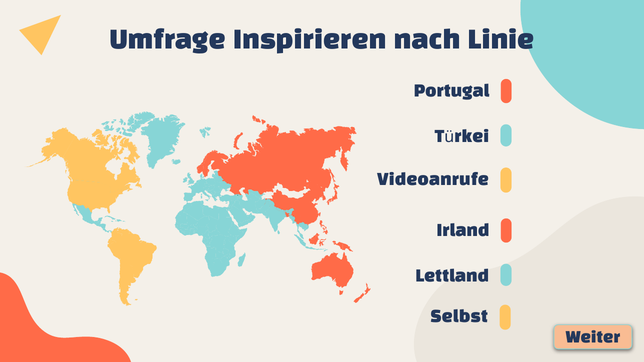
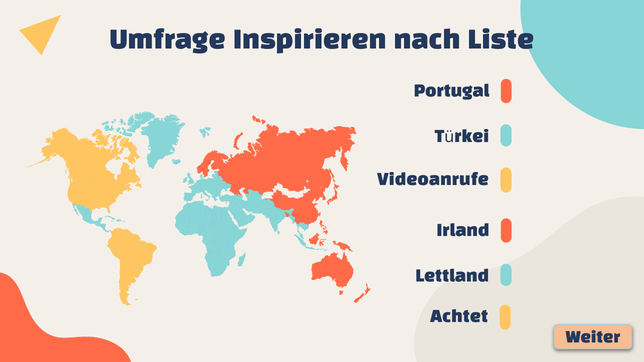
Linie: Linie -> Liste (501, 40)
Selbst: Selbst -> Achtet (459, 317)
